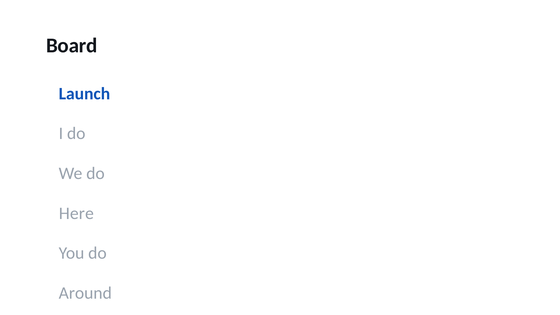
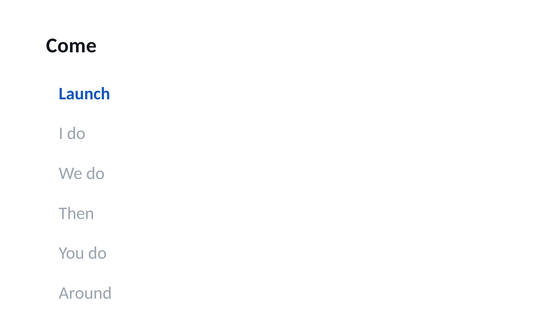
Board: Board -> Come (72, 46)
Here: Here -> Then (76, 213)
